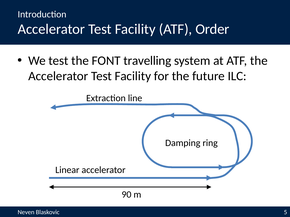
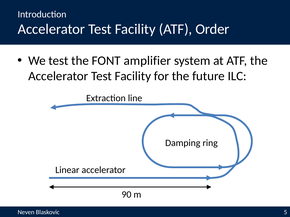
travelling: travelling -> amplifier (147, 61)
